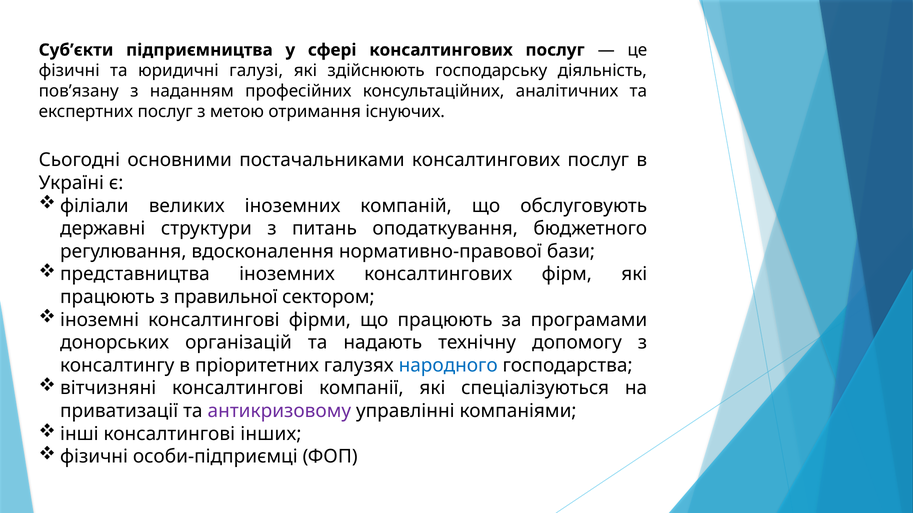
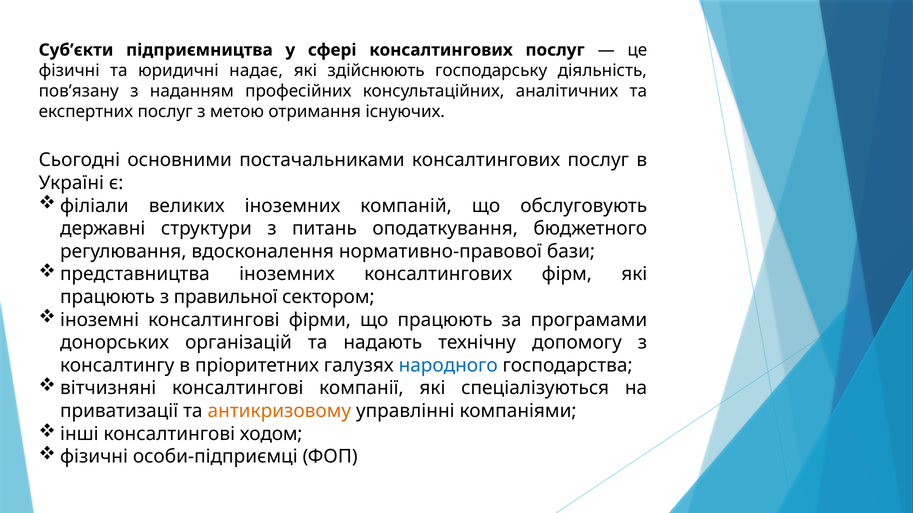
галузі: галузі -> надає (256, 71)
антикризовому colour: purple -> orange (279, 411)
інших: інших -> ходом (271, 434)
